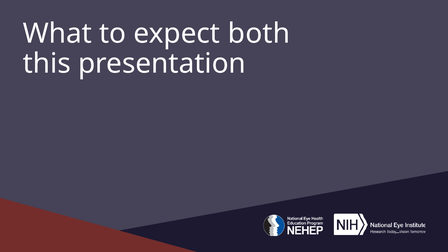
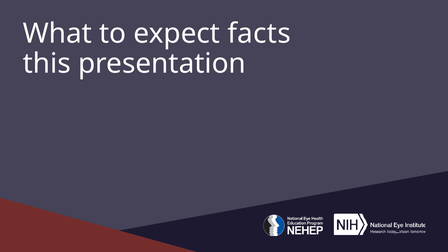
both: both -> facts (259, 33)
